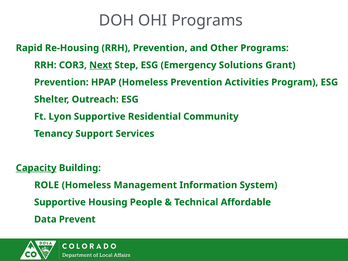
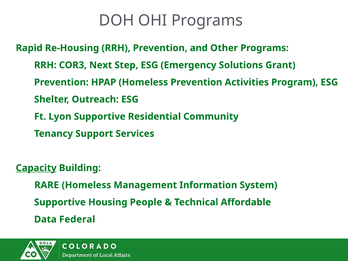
Next underline: present -> none (101, 65)
ROLE: ROLE -> RARE (47, 185)
Prevent: Prevent -> Federal (77, 219)
